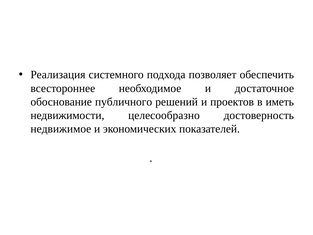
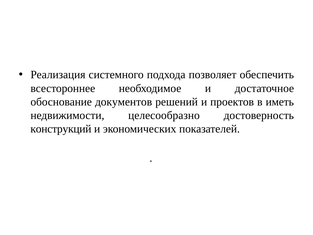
публичного: публичного -> документов (124, 102)
недвижимое: недвижимое -> конструкций (61, 129)
